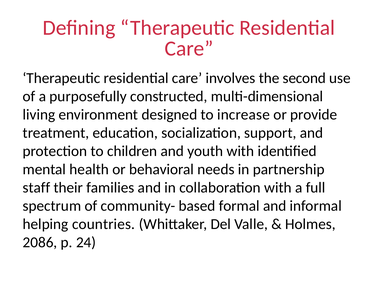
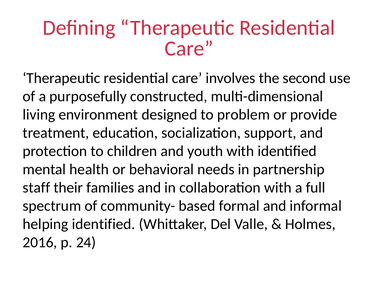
increase: increase -> problem (244, 115)
helping countries: countries -> identified (104, 224)
2086: 2086 -> 2016 (40, 243)
